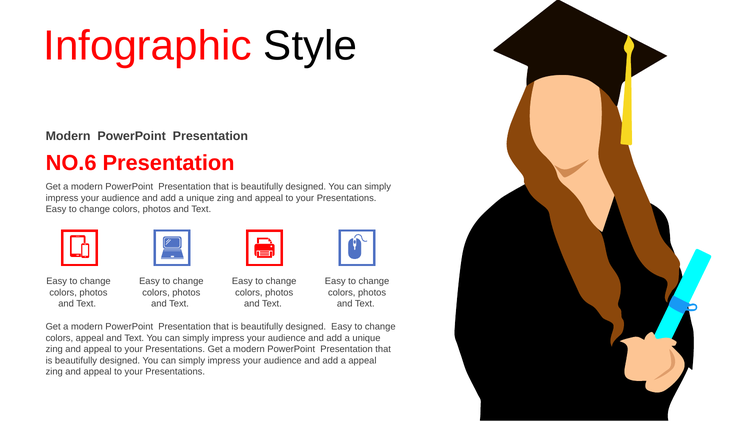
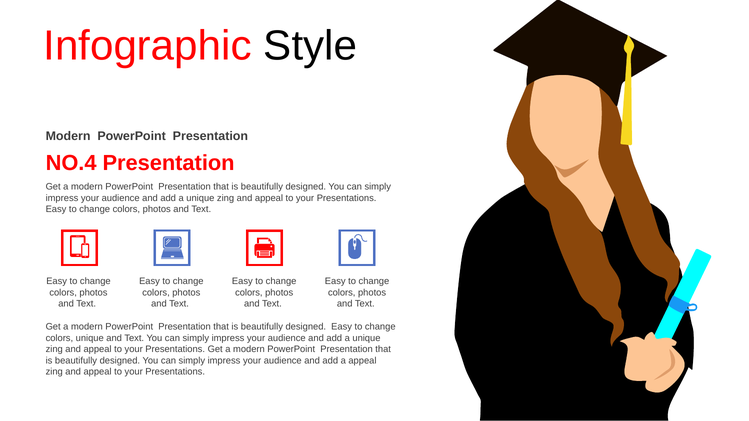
NO.6: NO.6 -> NO.4 (71, 163)
colors appeal: appeal -> unique (90, 338)
